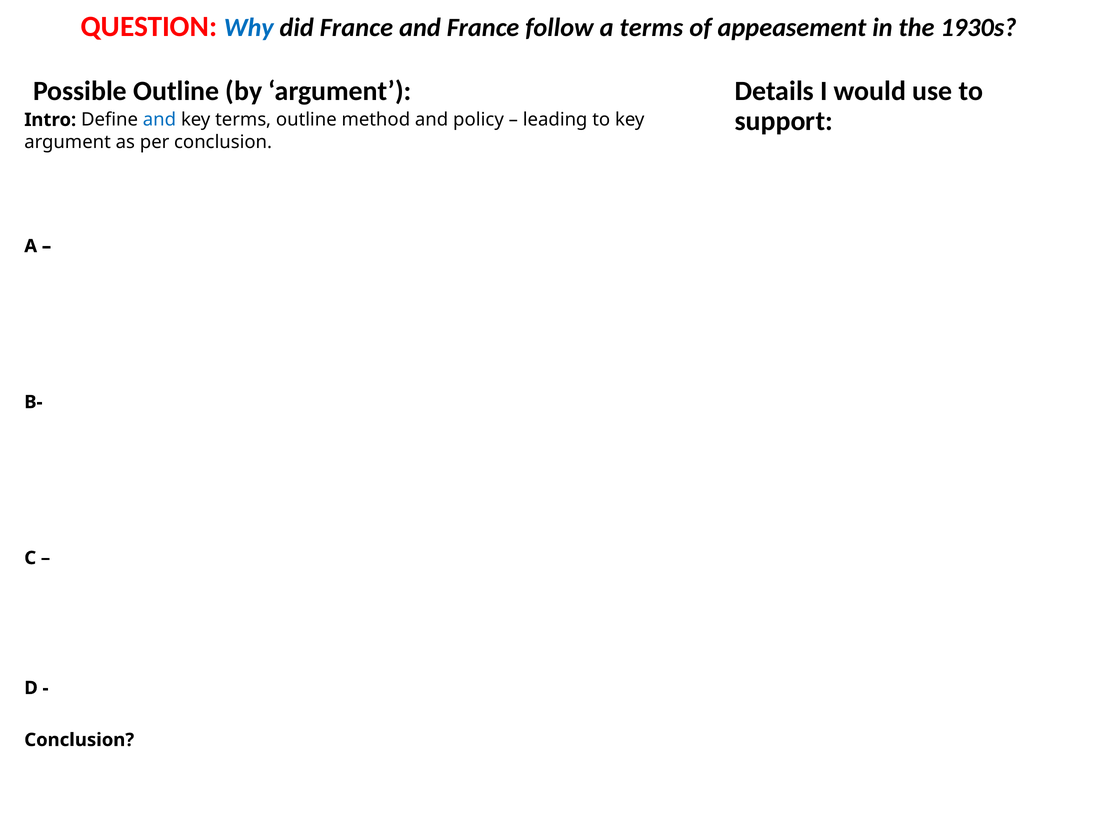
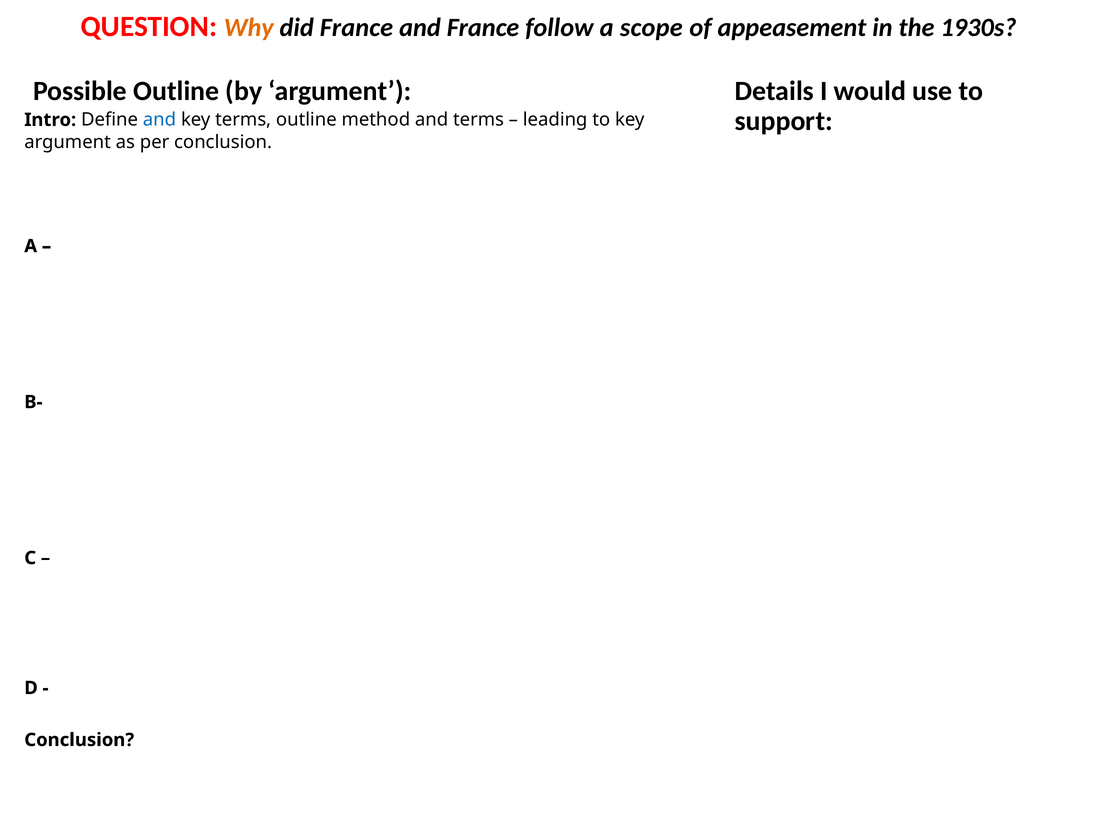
Why colour: blue -> orange (249, 28)
a terms: terms -> scope (651, 28)
and policy: policy -> terms (479, 120)
